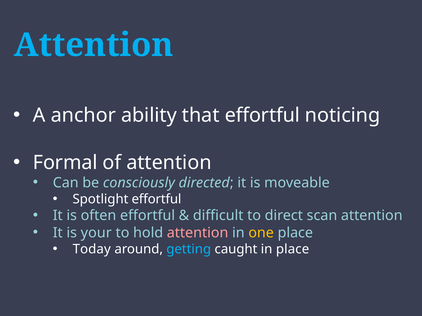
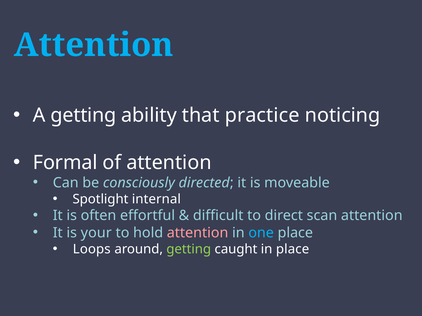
A anchor: anchor -> getting (83, 115)
that effortful: effortful -> practice (262, 115)
Spotlight effortful: effortful -> internal (156, 199)
one colour: yellow -> light blue (261, 233)
Today: Today -> Loops (92, 249)
getting colour: light blue -> light green (189, 249)
